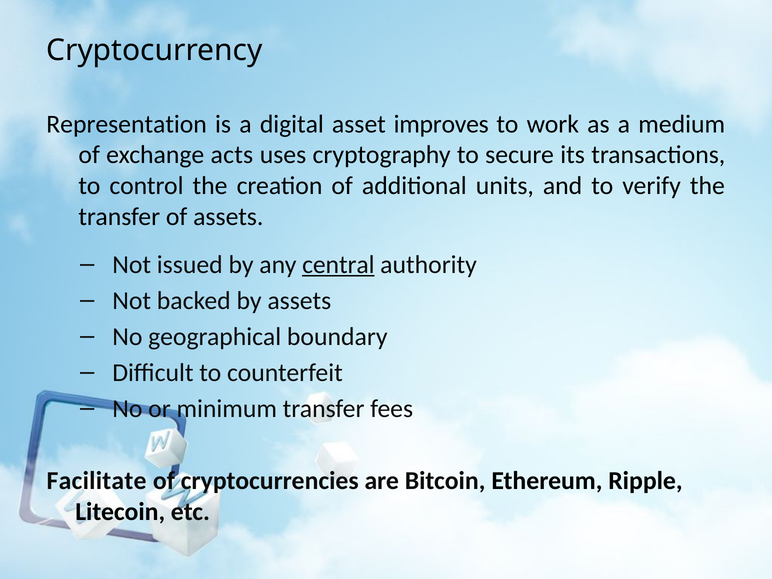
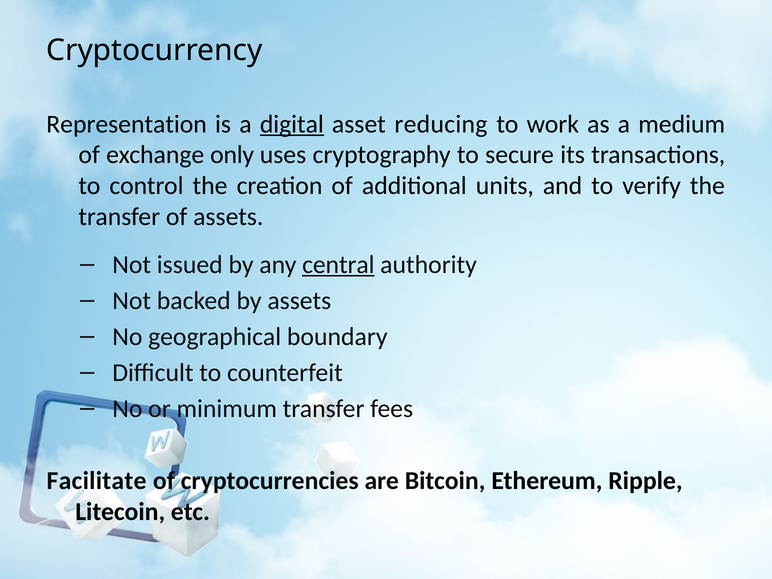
digital underline: none -> present (292, 124)
improves: improves -> reducing (441, 124)
acts: acts -> only (232, 155)
